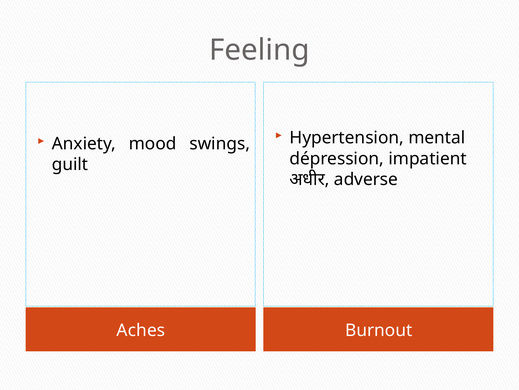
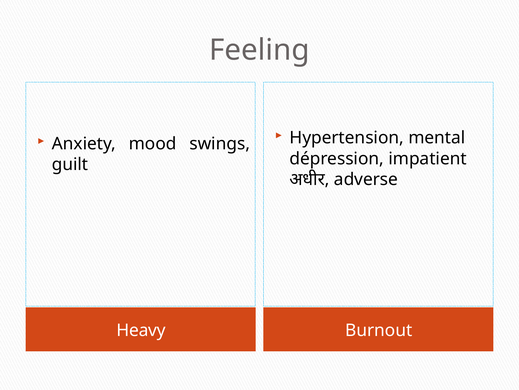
Aches: Aches -> Heavy (141, 330)
